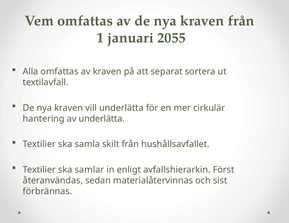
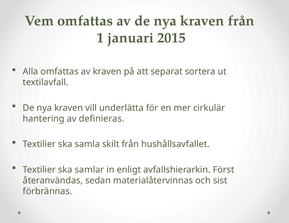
2055: 2055 -> 2015 (171, 38)
av underlätta: underlätta -> definieras (102, 118)
